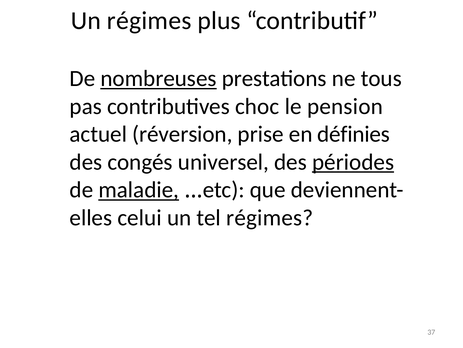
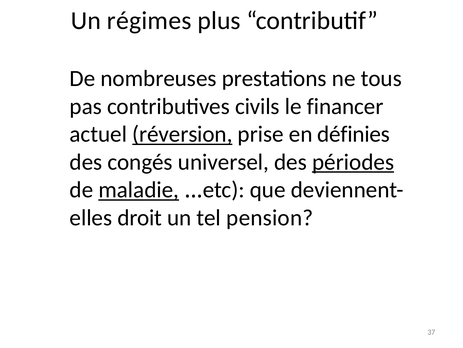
nombreuses underline: present -> none (159, 78)
choc: choc -> civils (257, 106)
pension: pension -> financer (345, 106)
réversion underline: none -> present (182, 134)
celui: celui -> droit (140, 217)
tel régimes: régimes -> pension (270, 217)
